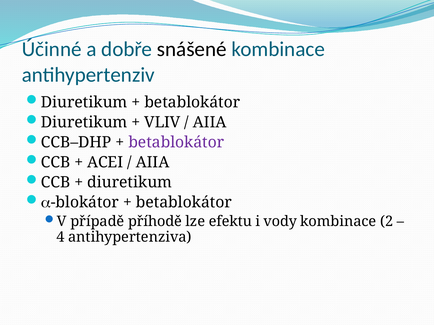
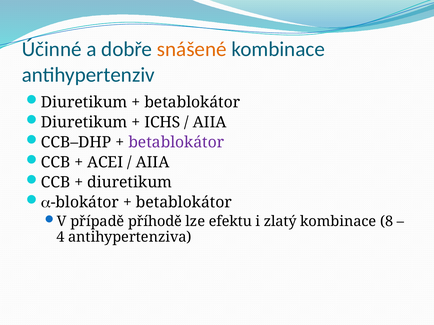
snášené colour: black -> orange (192, 49)
VLIV: VLIV -> ICHS (162, 122)
vody: vody -> zlatý (280, 222)
2: 2 -> 8 (387, 222)
